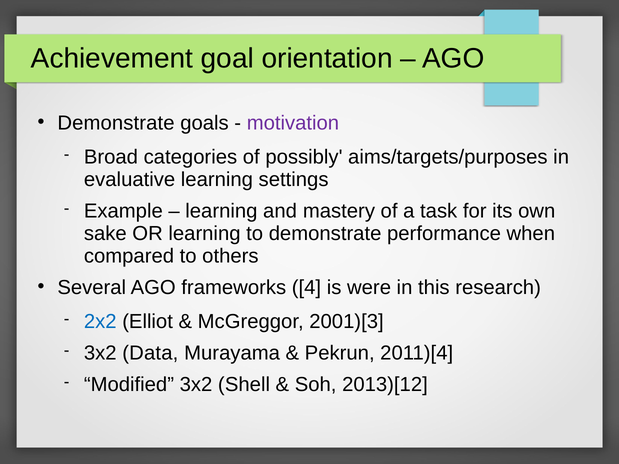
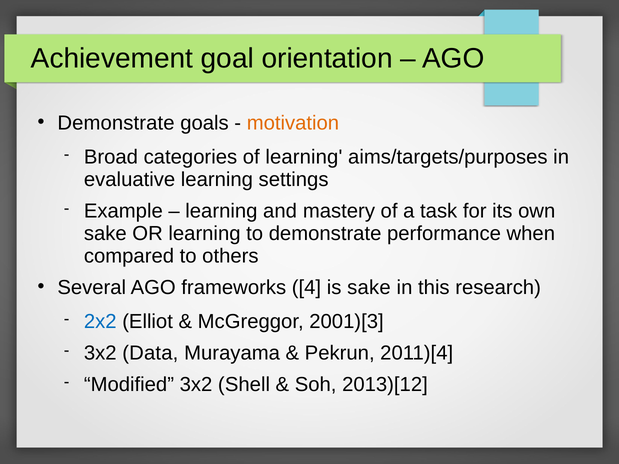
motivation colour: purple -> orange (293, 123)
of possibly: possibly -> learning (304, 157)
is were: were -> sake (369, 288)
